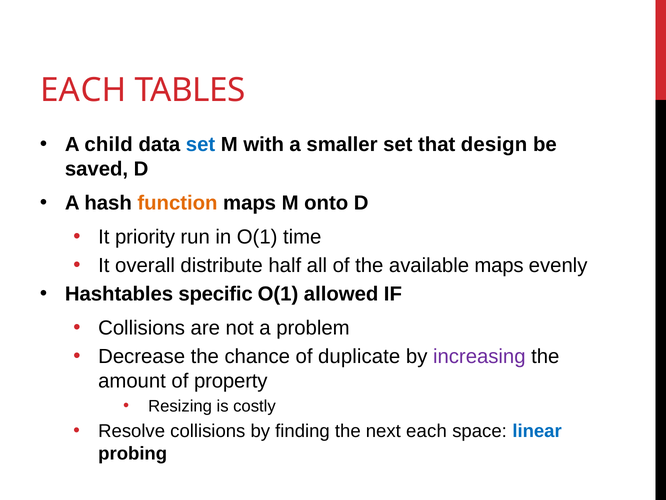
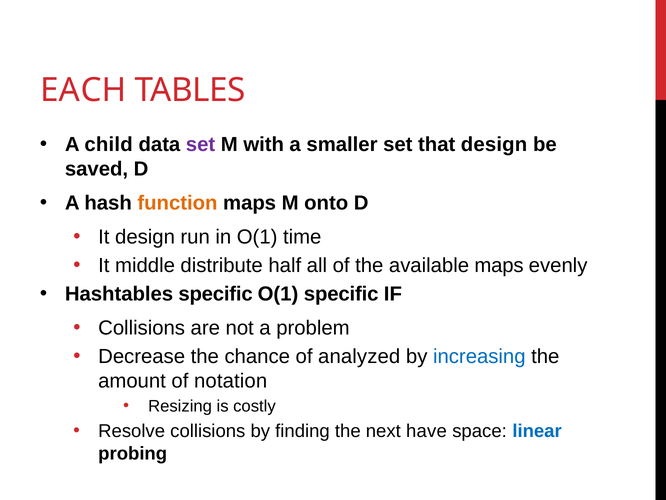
set colour: blue -> purple (201, 145)
It priority: priority -> design (145, 237)
overall: overall -> middle (145, 265)
O(1 allowed: allowed -> specific (341, 294)
duplicate: duplicate -> analyzed (359, 356)
increasing colour: purple -> blue (479, 356)
property: property -> notation (231, 381)
next each: each -> have (426, 431)
